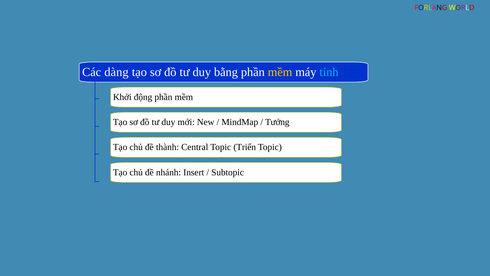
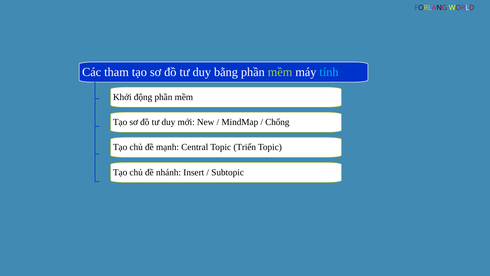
dàng: dàng -> tham (116, 72)
mềm colour: yellow -> light green (280, 72)
Tưởng: Tưởng -> Chống (277, 122)
thành: thành -> mạnh (168, 147)
